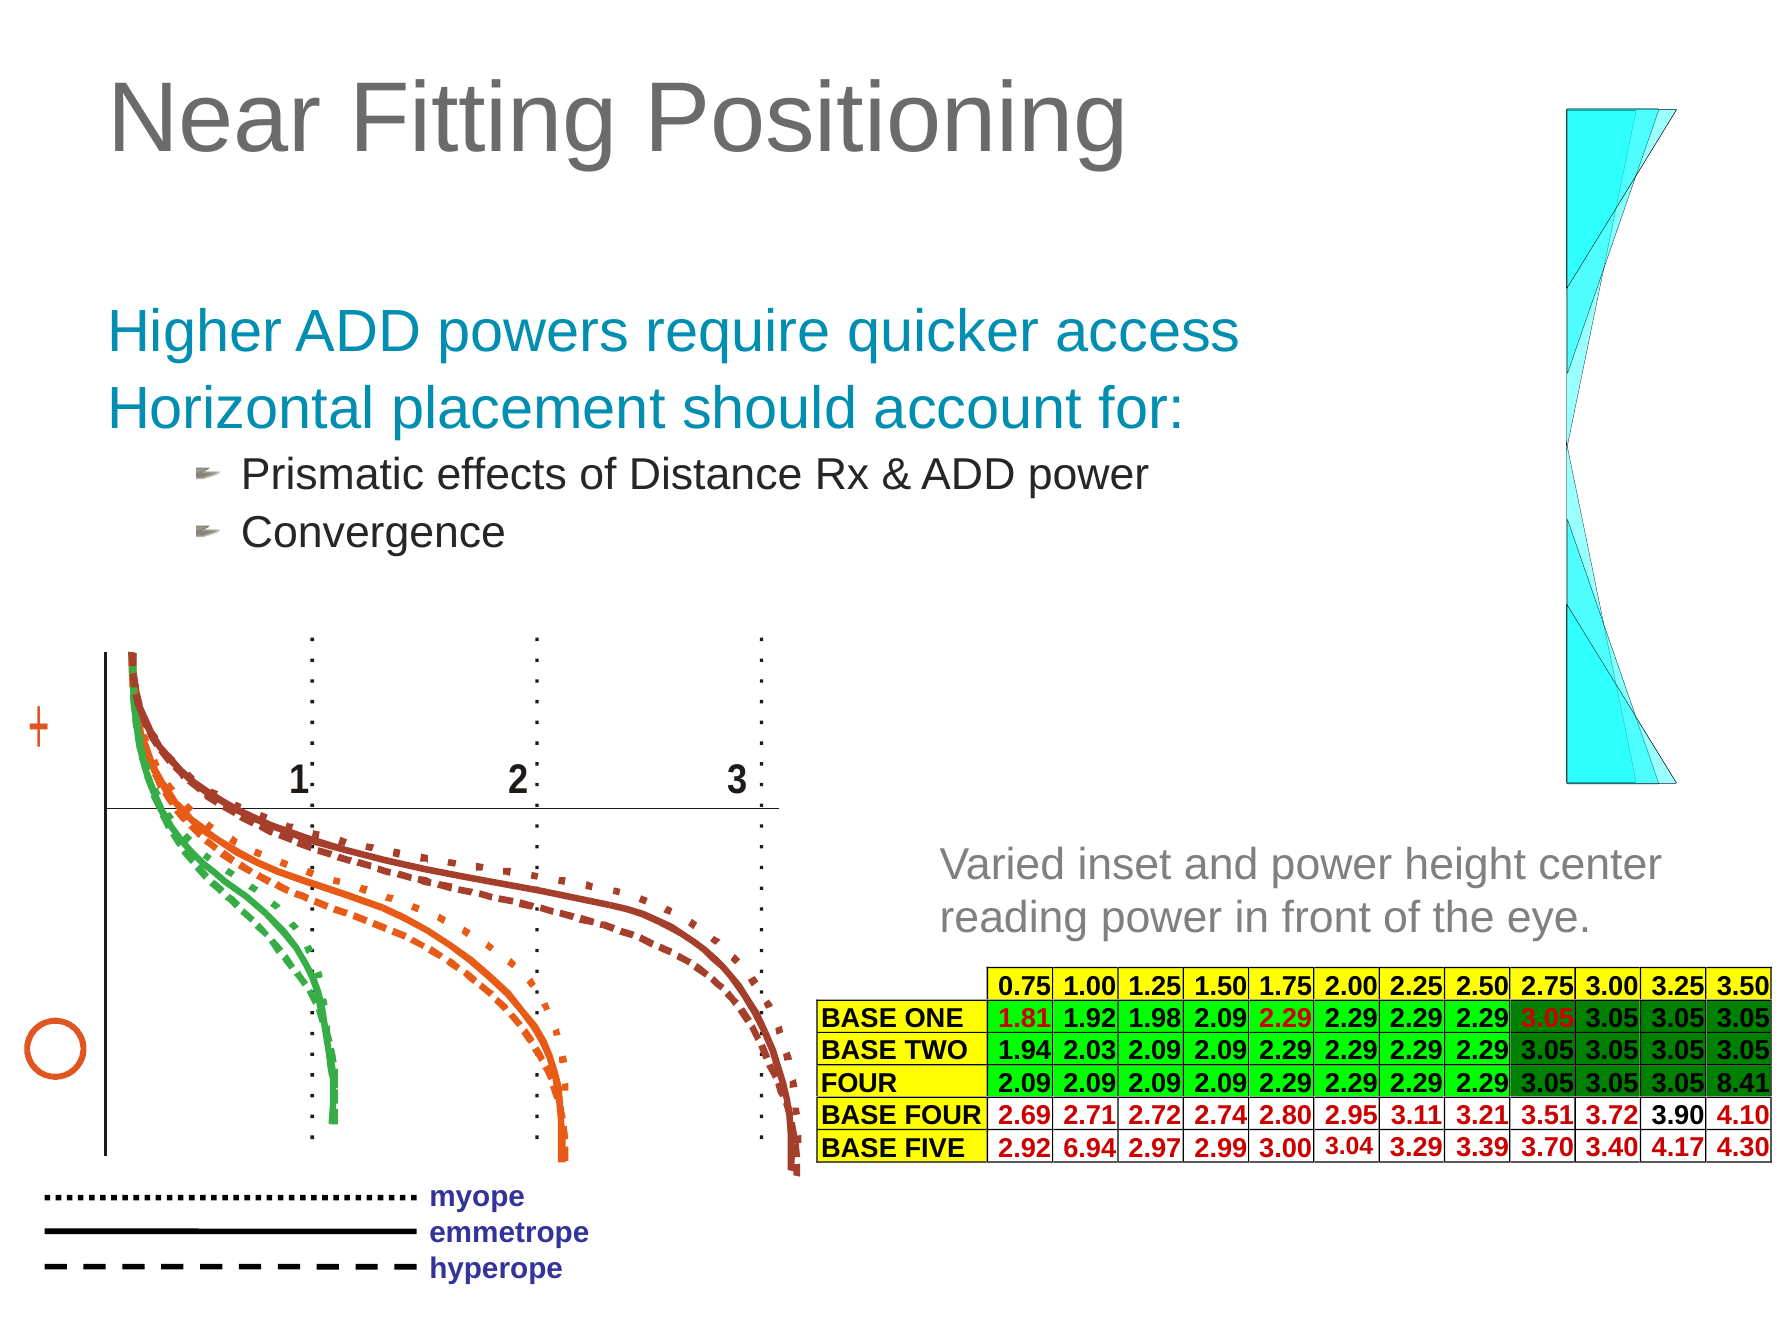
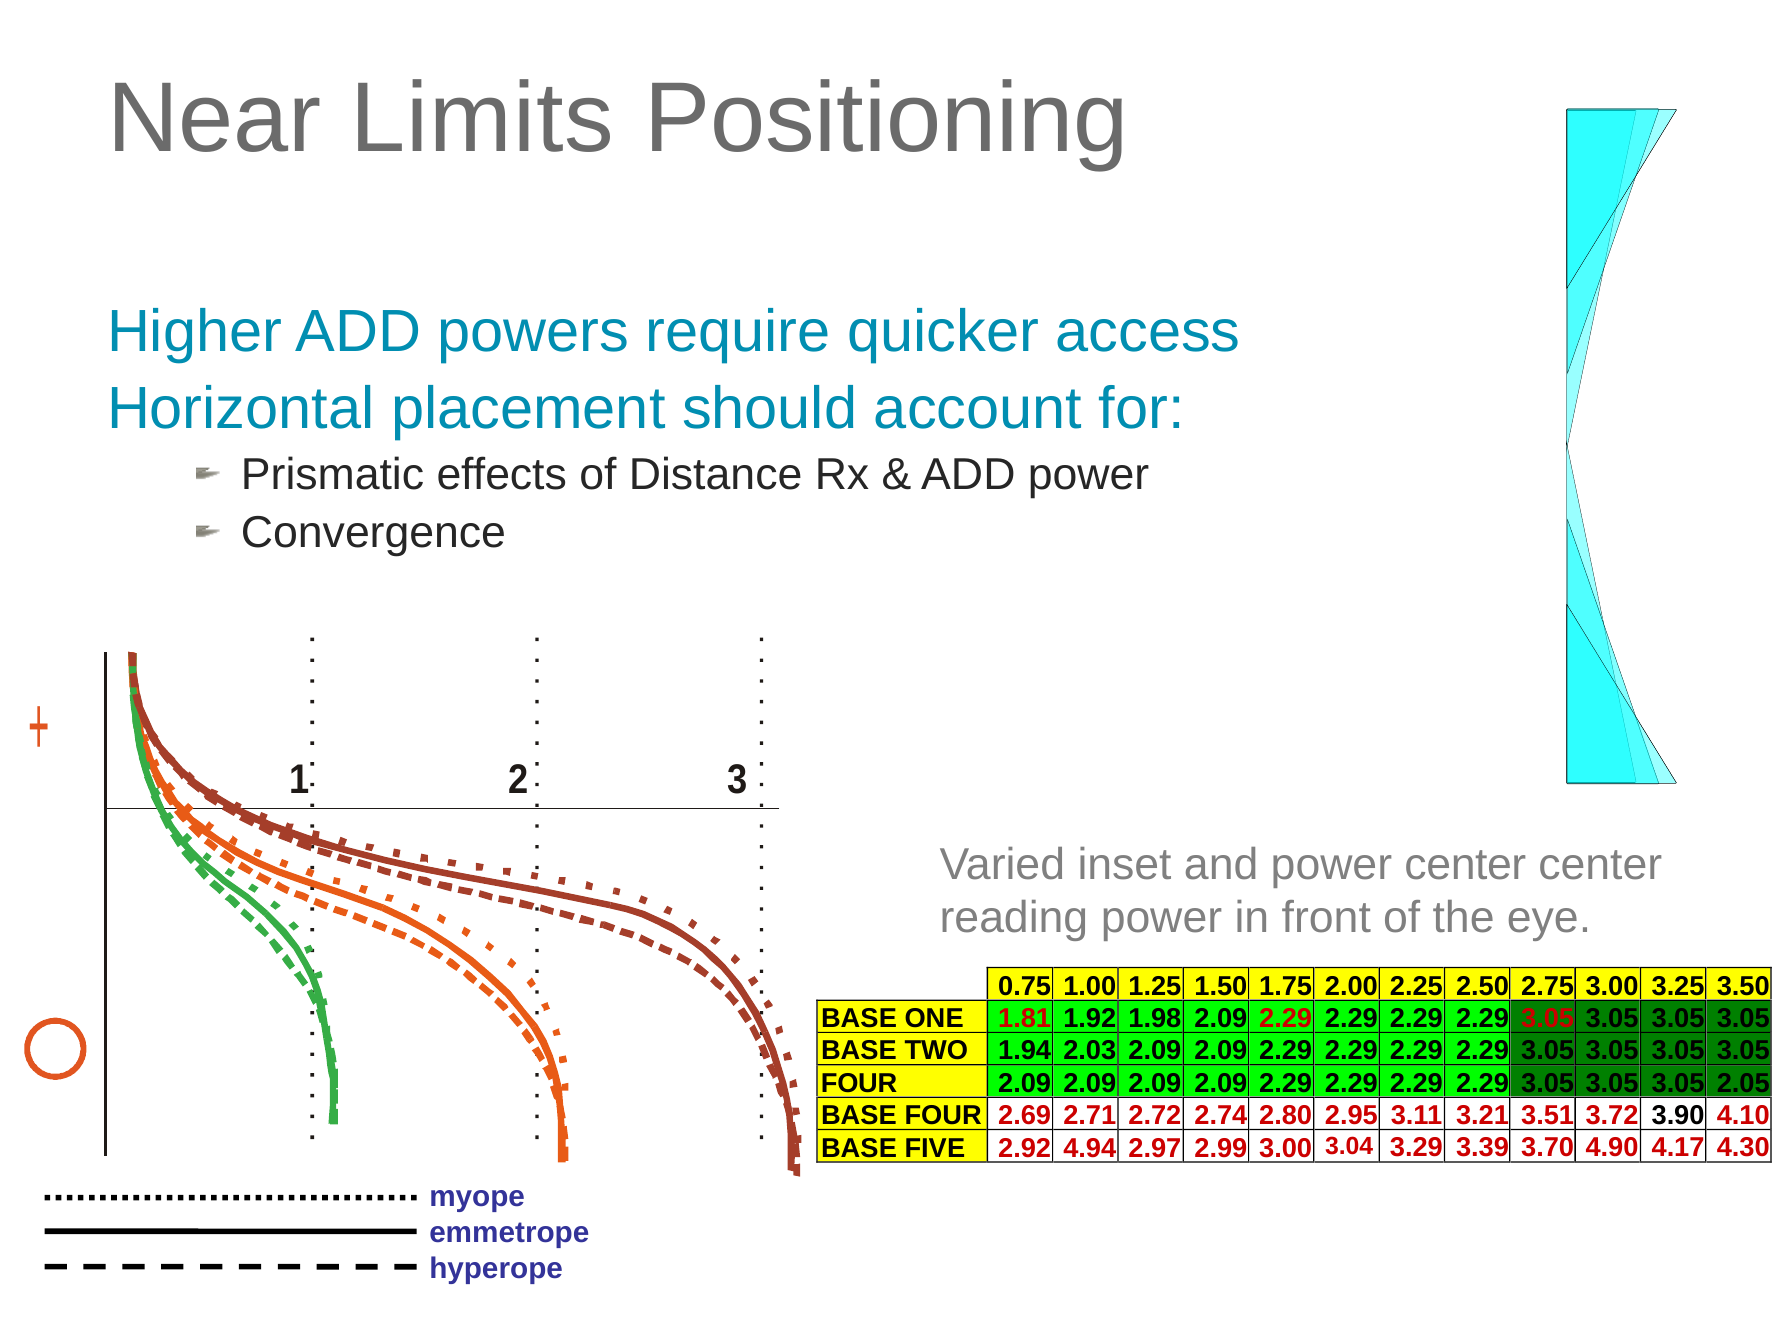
Fitting: Fitting -> Limits (483, 118)
power height: height -> center (1465, 864)
8.41: 8.41 -> 2.05 (1743, 1083)
6.94: 6.94 -> 4.94 (1090, 1148)
3.40: 3.40 -> 4.90 (1612, 1148)
